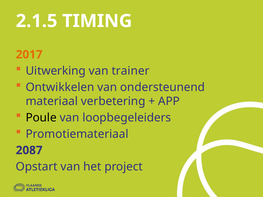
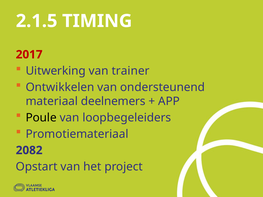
2017 colour: orange -> red (29, 55)
verbetering: verbetering -> deelnemers (113, 101)
2087: 2087 -> 2082 (29, 151)
